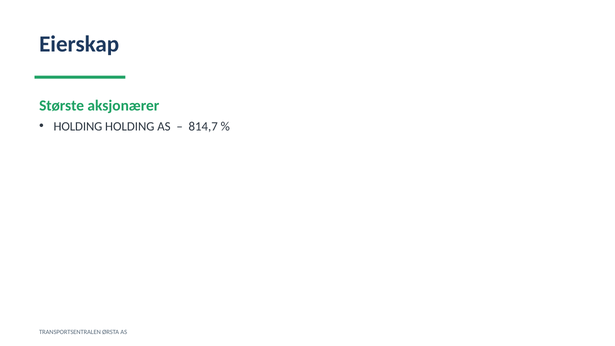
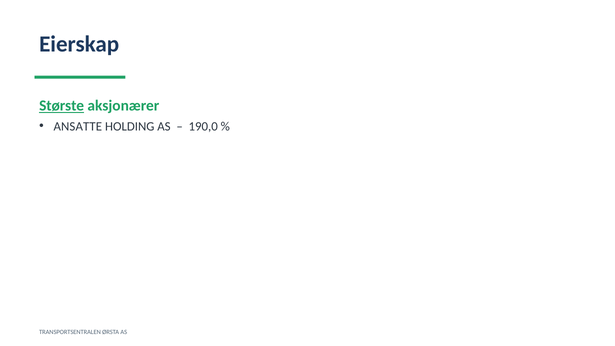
Største underline: none -> present (62, 106)
HOLDING: HOLDING -> ANSATTE (78, 126)
814,7: 814,7 -> 190,0 (203, 126)
